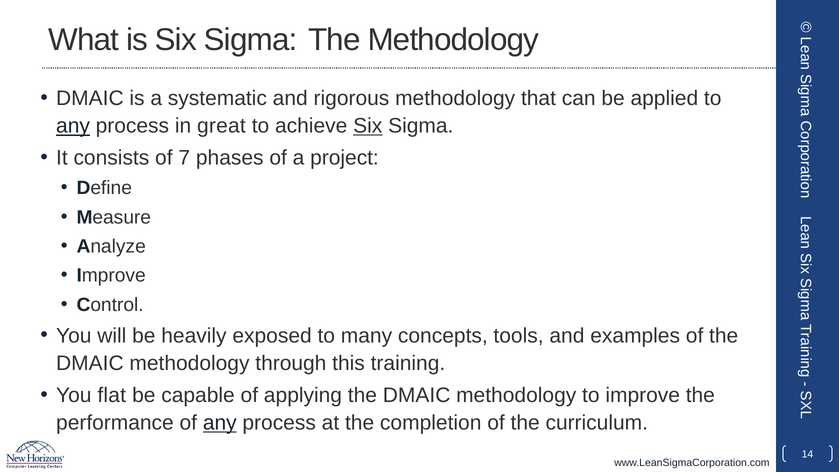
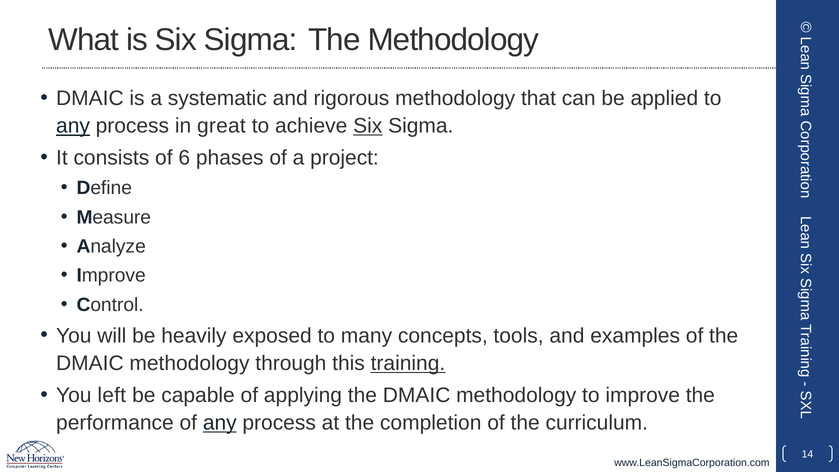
7: 7 -> 6 (184, 158)
training underline: none -> present (408, 363)
flat: flat -> left (112, 395)
